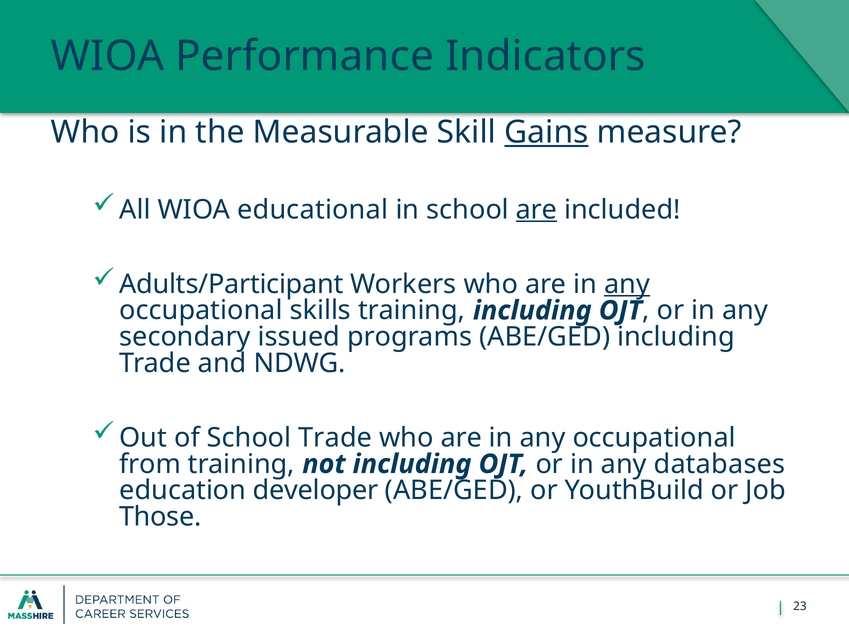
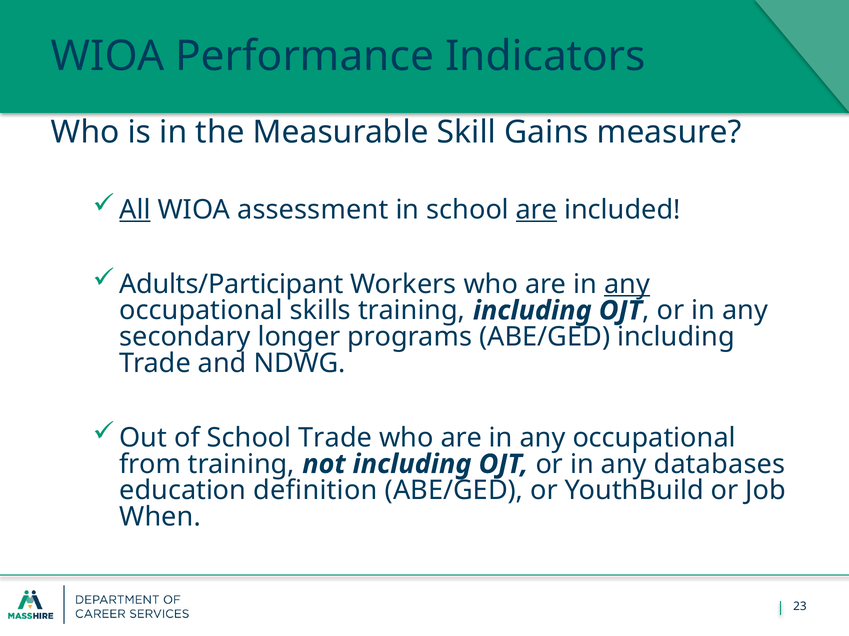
Gains underline: present -> none (546, 133)
All underline: none -> present (135, 210)
educational: educational -> assessment (313, 210)
issued: issued -> longer (299, 337)
developer: developer -> definition (315, 491)
Those: Those -> When (160, 517)
